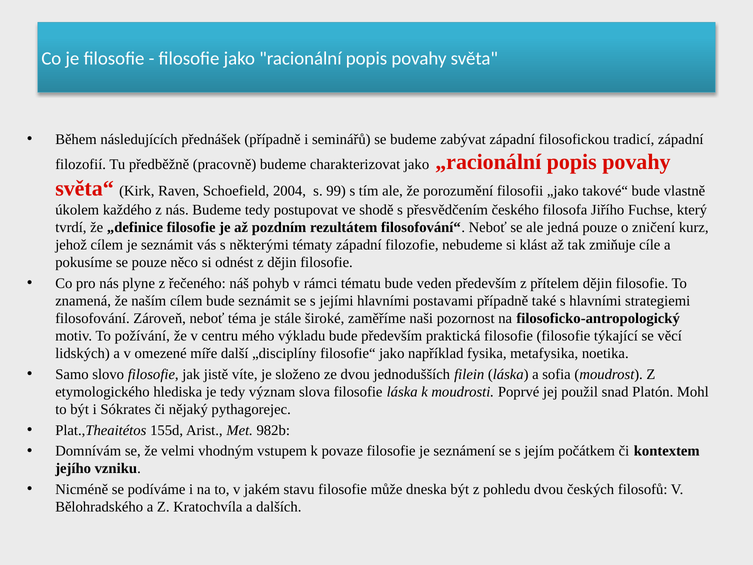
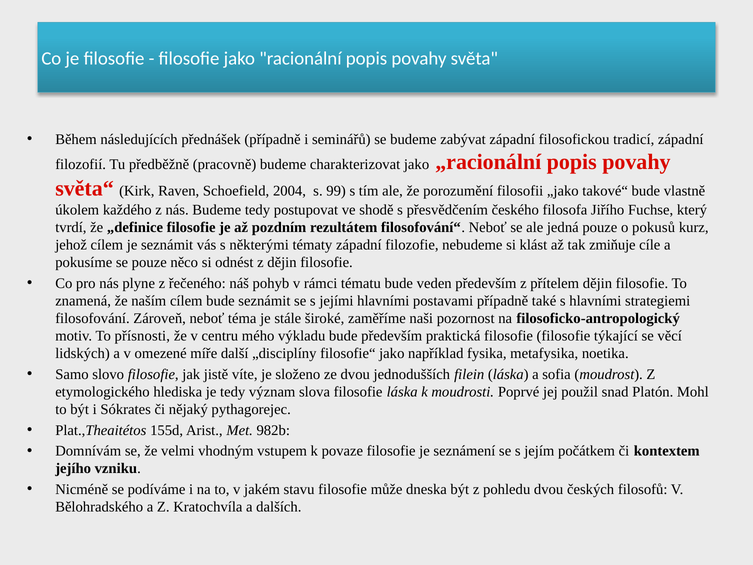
zničení: zničení -> pokusů (654, 227)
požívání: požívání -> přísnosti (142, 336)
